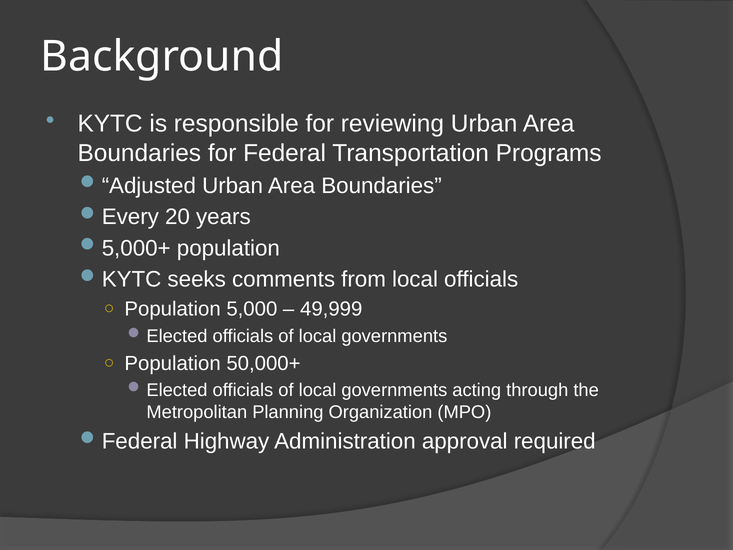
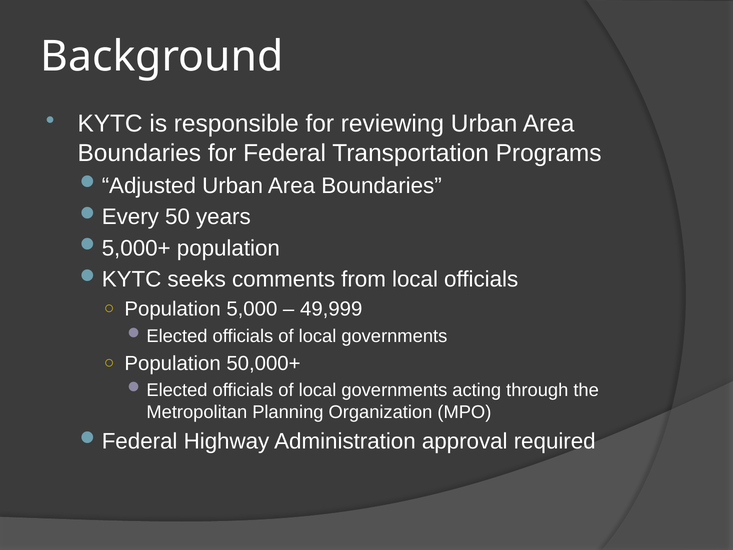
20: 20 -> 50 (177, 217)
